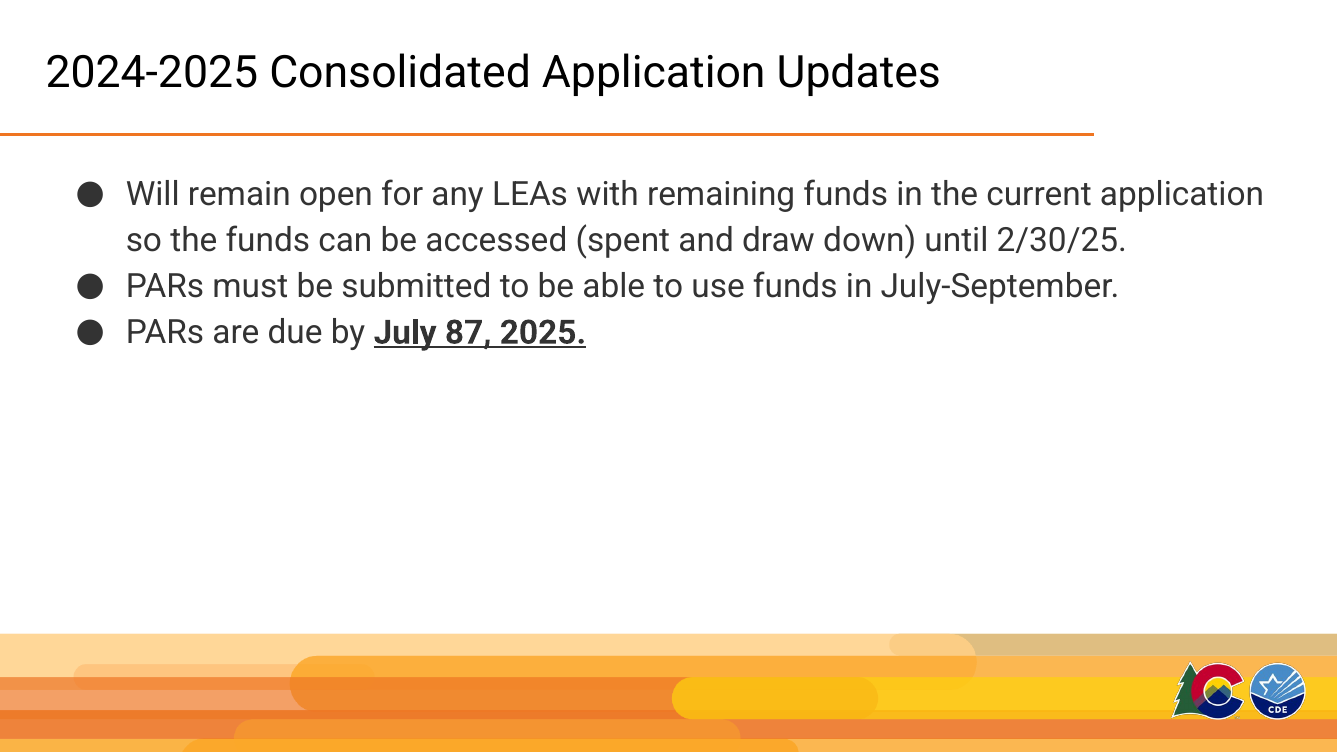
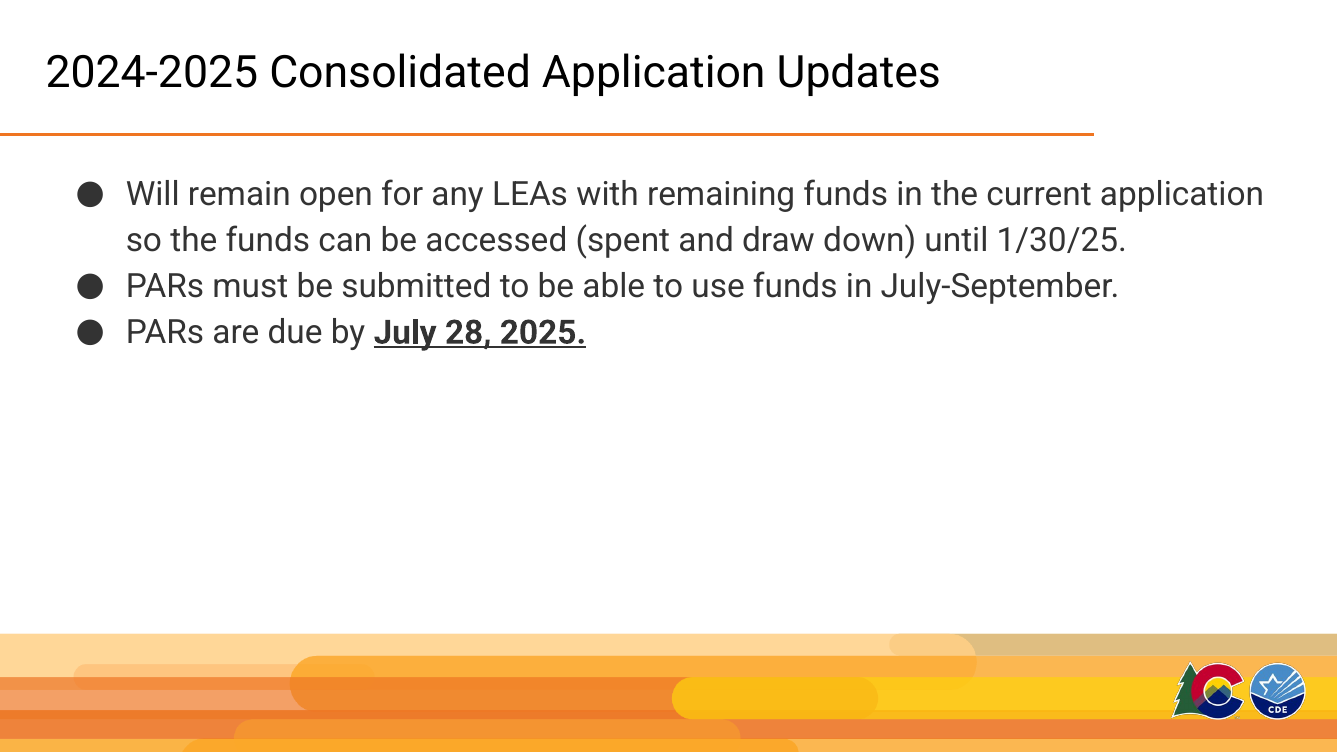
2/30/25: 2/30/25 -> 1/30/25 (1062, 240)
87: 87 -> 28 (468, 333)
